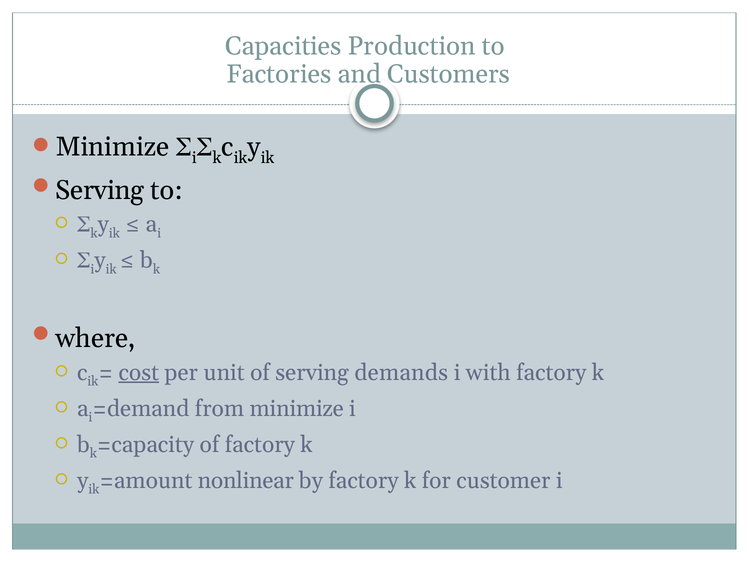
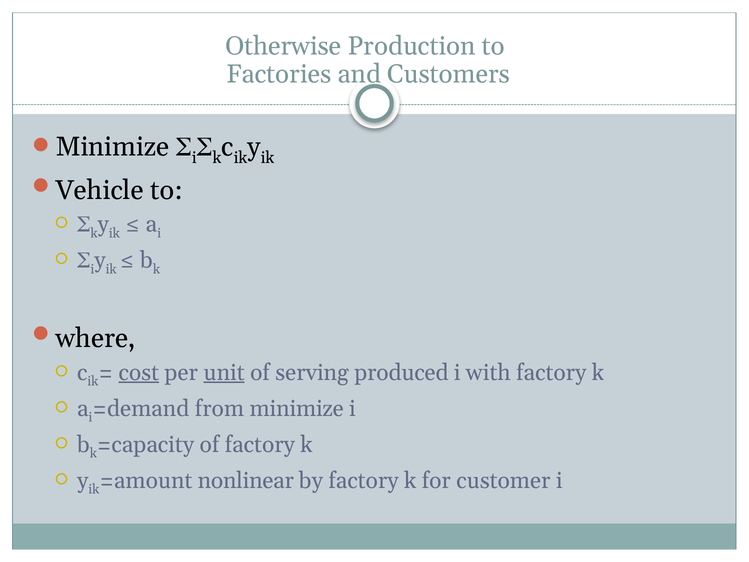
Capacities: Capacities -> Otherwise (283, 46)
Serving: Serving -> Vehicle (100, 190)
unit underline: none -> present (224, 372)
demands: demands -> produced (401, 372)
